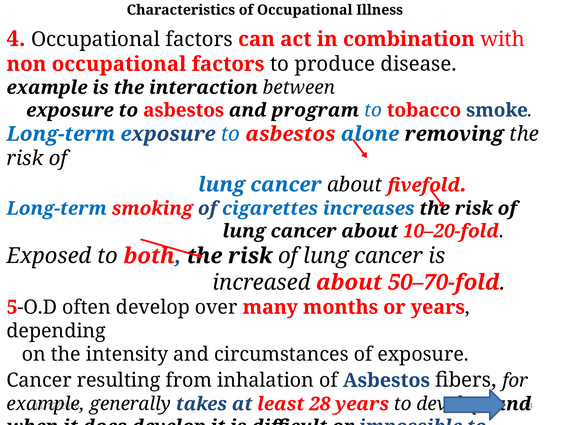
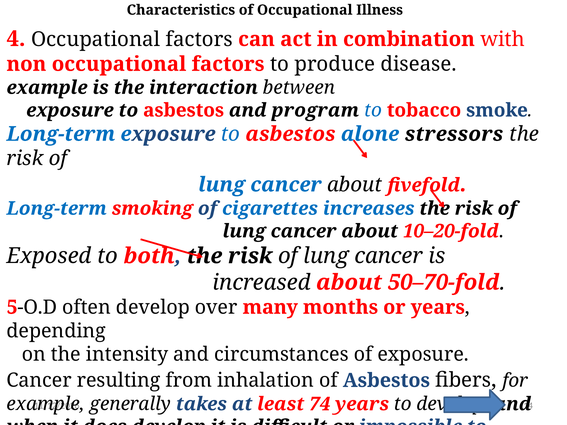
removing: removing -> stressors (454, 134)
28: 28 -> 74 (320, 404)
